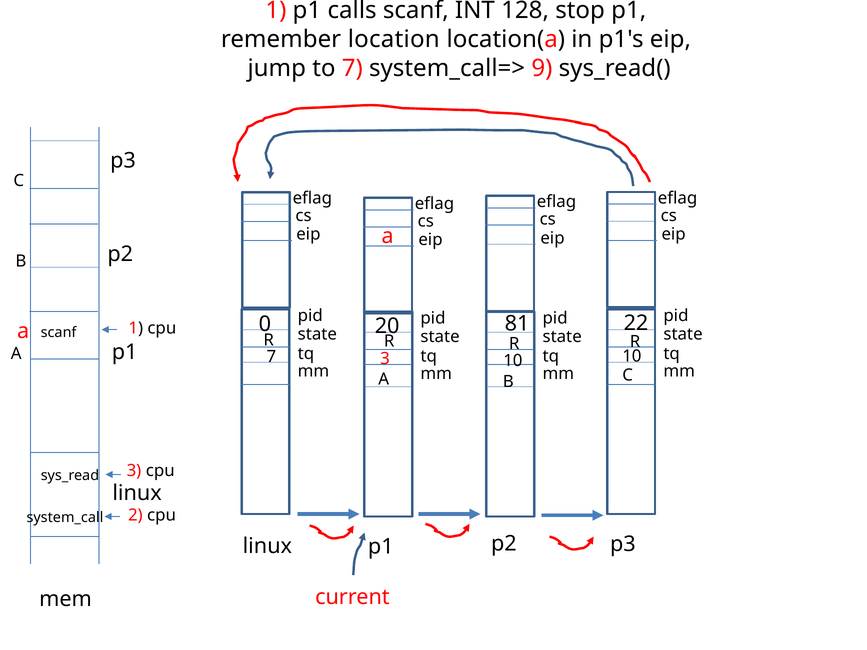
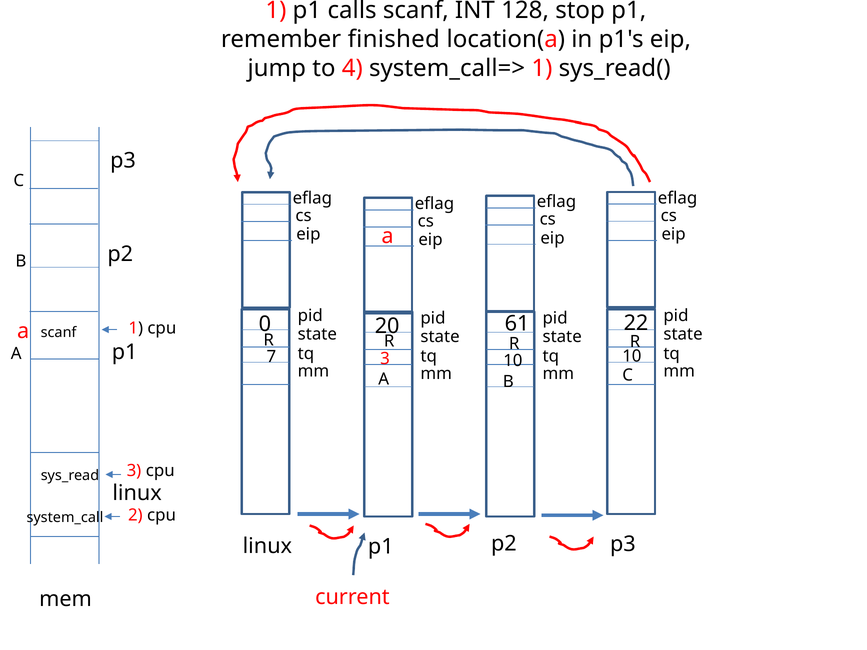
location: location -> finished (394, 39)
to 7: 7 -> 4 (352, 68)
system_call=> 9: 9 -> 1 (542, 68)
81: 81 -> 61 (517, 324)
